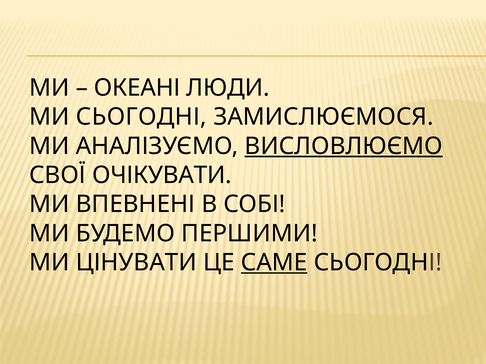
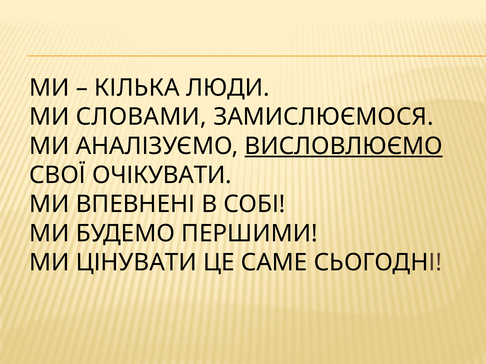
ОКЕАНІ: ОКЕАНІ -> КІЛЬКА (137, 88)
МИ СЬОГОДНІ: СЬОГОДНІ -> СЛОВАМИ (141, 117)
САМЕ underline: present -> none (274, 263)
